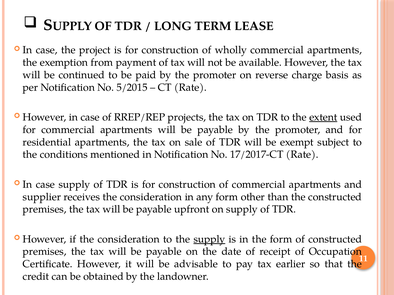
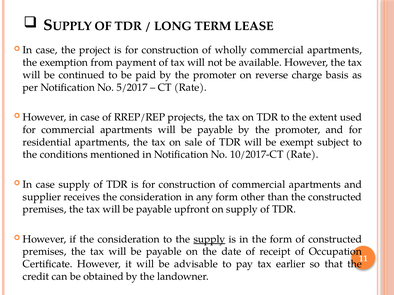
5/2015: 5/2015 -> 5/2017 (132, 88)
extent underline: present -> none (323, 117)
17/2017-CT: 17/2017-CT -> 10/2017-CT (257, 155)
